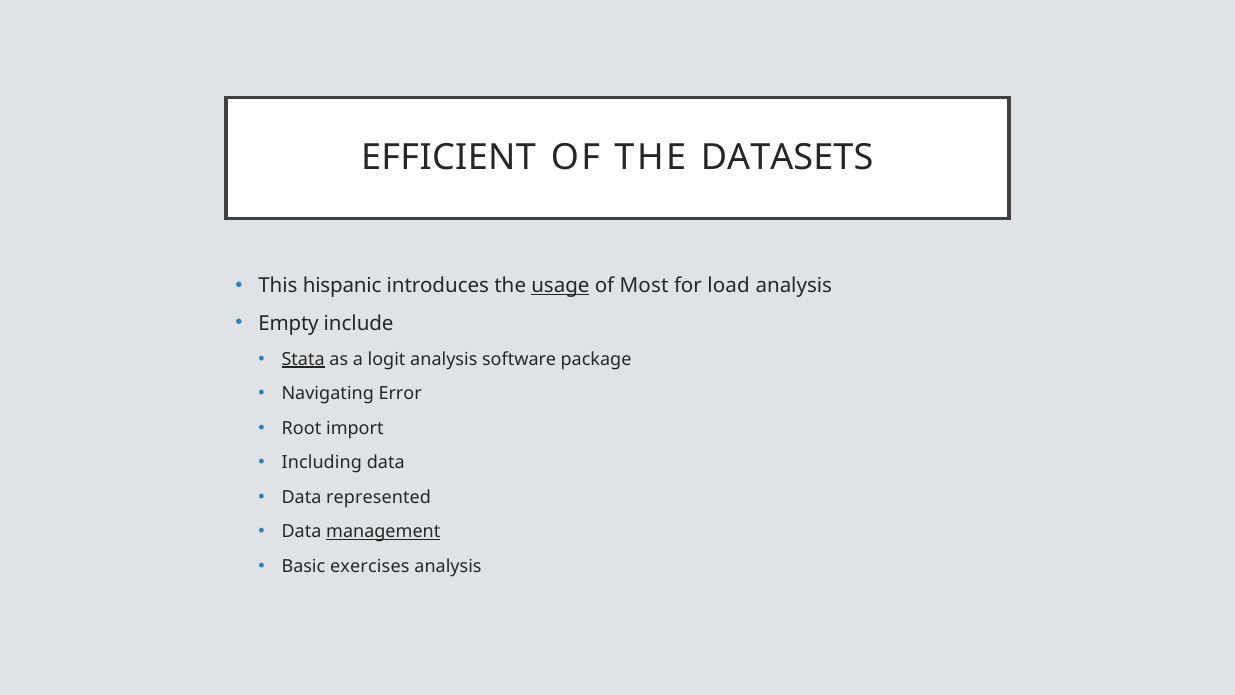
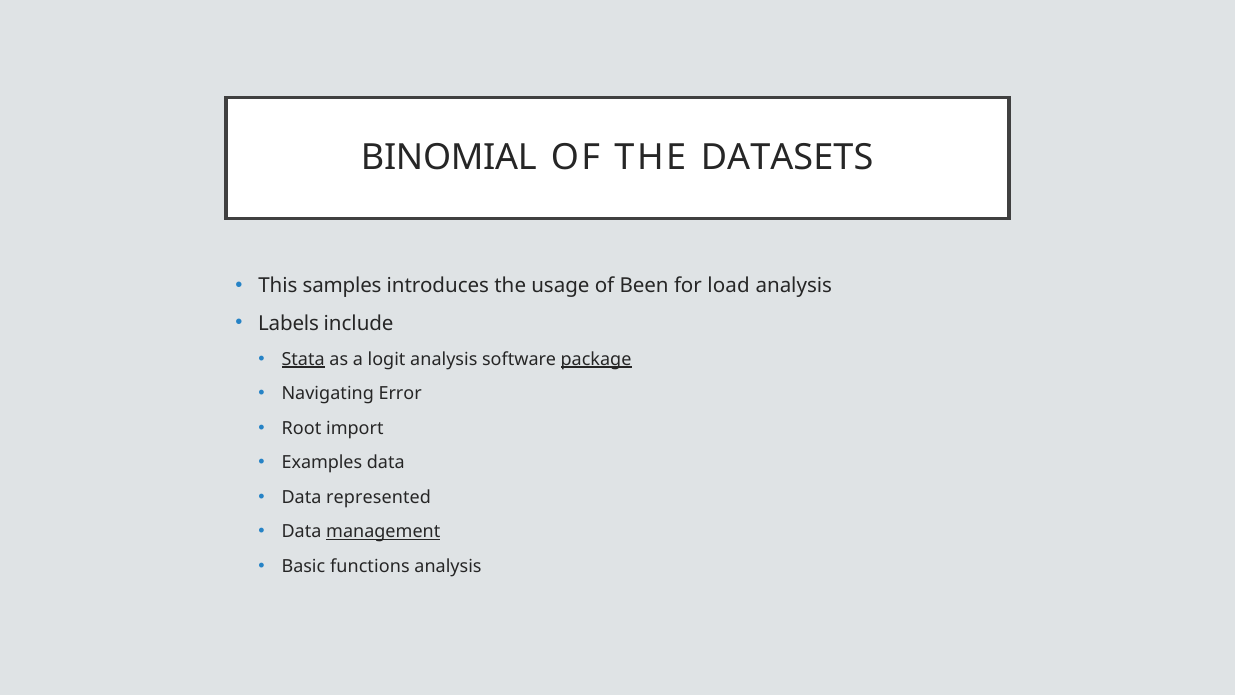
EFFICIENT: EFFICIENT -> BINOMIAL (449, 158)
hispanic: hispanic -> samples (342, 286)
usage underline: present -> none (560, 286)
Most: Most -> Been (644, 286)
Empty: Empty -> Labels (289, 323)
package underline: none -> present (596, 359)
Including: Including -> Examples (322, 463)
exercises: exercises -> functions (370, 566)
